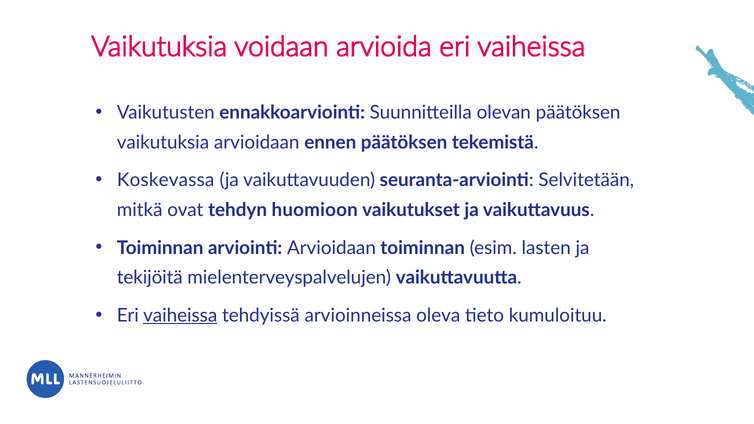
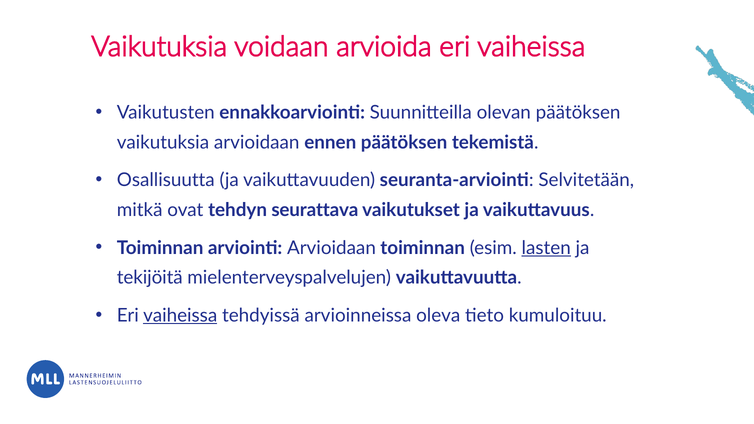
Koskevassa: Koskevassa -> Osallisuutta (166, 180)
huomioon: huomioon -> seurattava (315, 210)
lasten underline: none -> present (546, 248)
